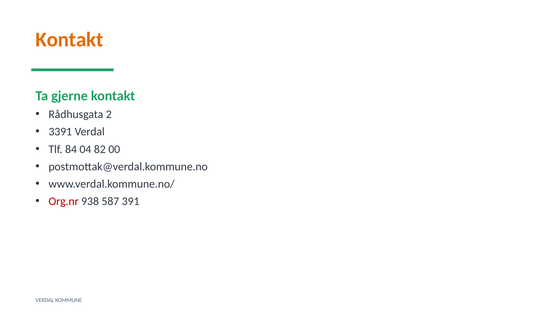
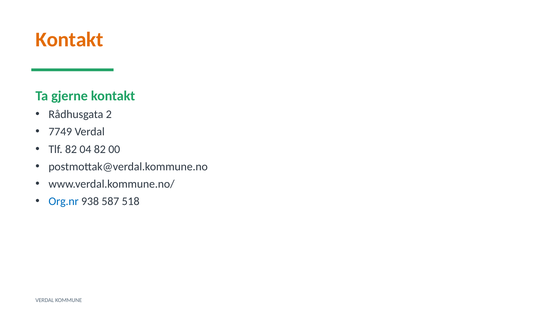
3391: 3391 -> 7749 (60, 132)
Tlf 84: 84 -> 82 (71, 149)
Org.nr colour: red -> blue (64, 202)
391: 391 -> 518 (131, 202)
